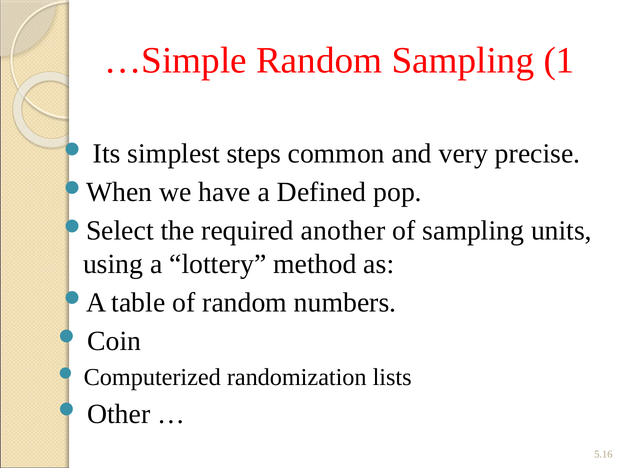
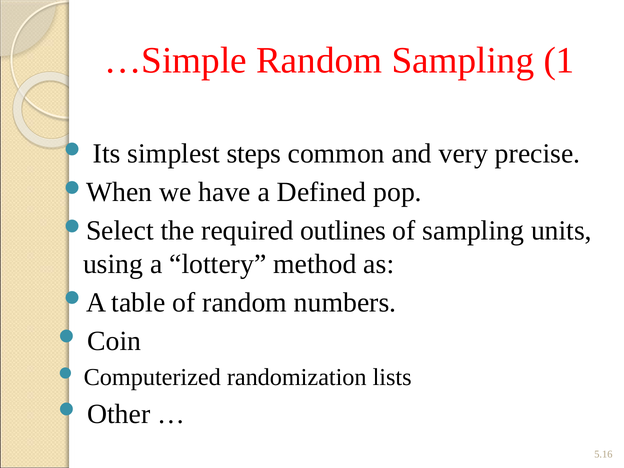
another: another -> outlines (343, 231)
